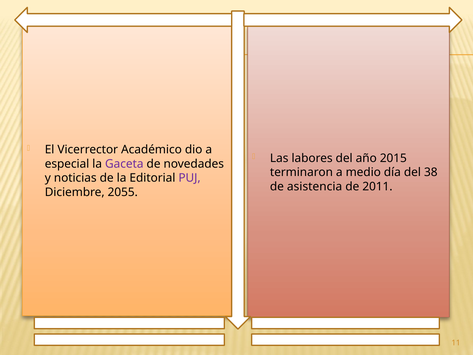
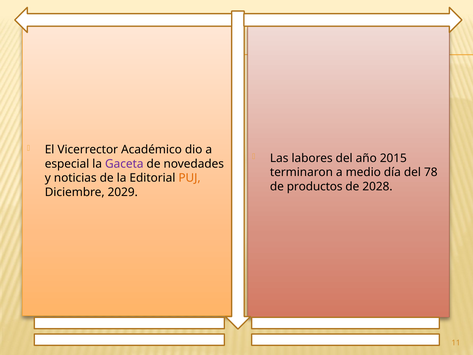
38: 38 -> 78 (431, 172)
PUJ colour: purple -> orange (190, 178)
asistencia: asistencia -> productos (315, 186)
2011: 2011 -> 2028 (377, 186)
2055: 2055 -> 2029 (123, 192)
